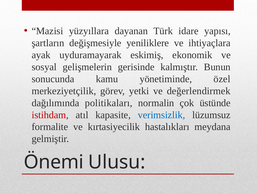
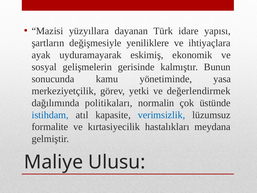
özel: özel -> yasa (222, 79)
istihdam colour: red -> blue (50, 115)
Önemi: Önemi -> Maliye (54, 162)
